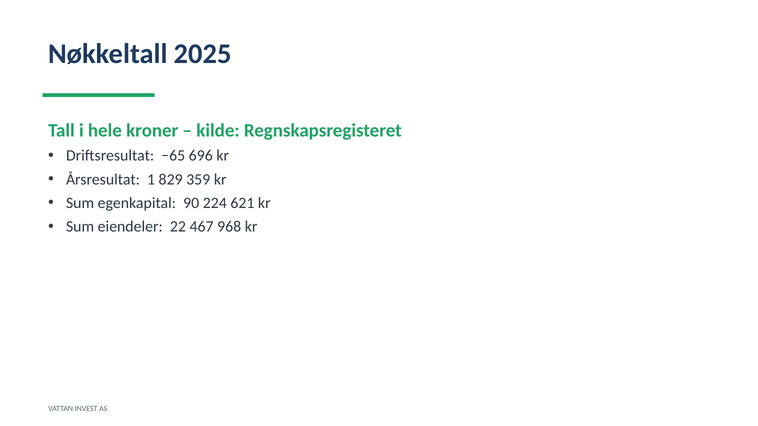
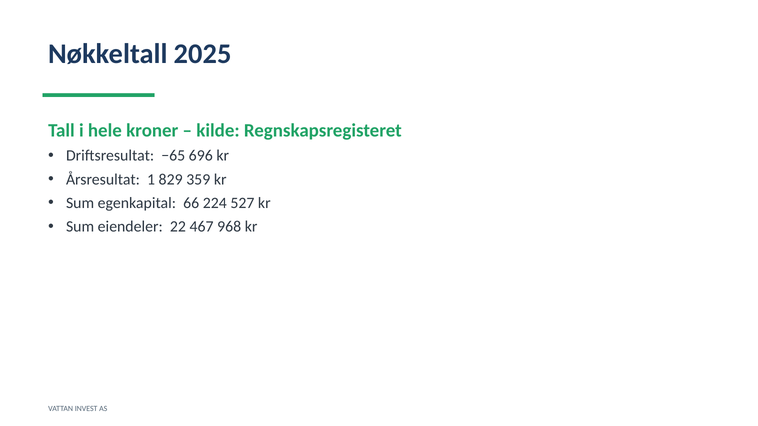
90: 90 -> 66 (191, 203)
621: 621 -> 527 (242, 203)
